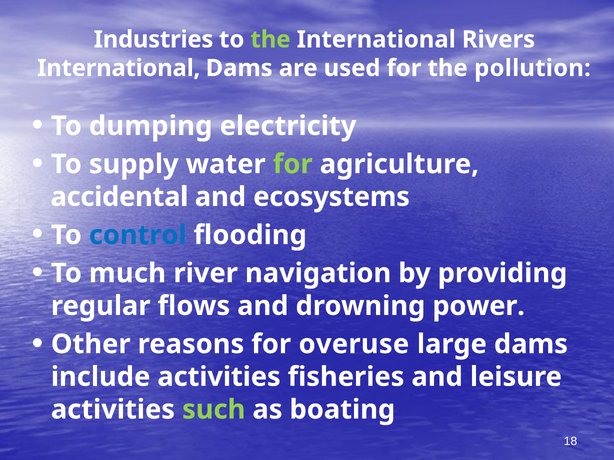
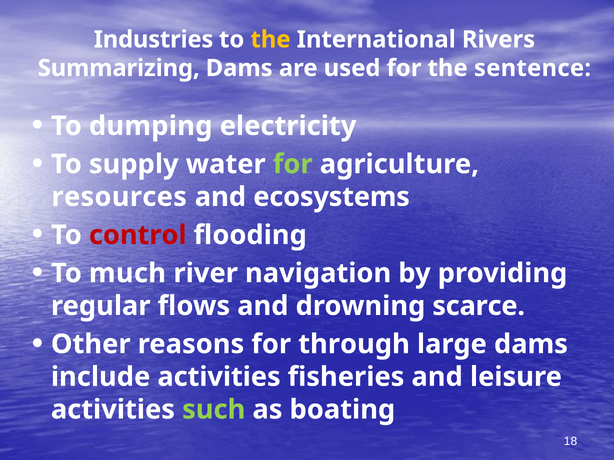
the colour: light green -> yellow (271, 40)
International: International -> Summarizing (119, 68)
pollution: pollution -> sentence (533, 68)
accidental: accidental -> resources (119, 197)
control colour: blue -> red (138, 235)
power: power -> scarce (479, 306)
overuse: overuse -> through (354, 345)
